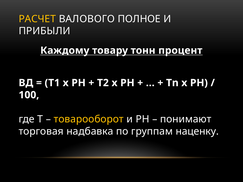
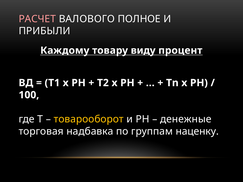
РАСЧЕТ colour: yellow -> pink (37, 19)
тонн: тонн -> виду (143, 51)
понимают: понимают -> денежные (186, 119)
